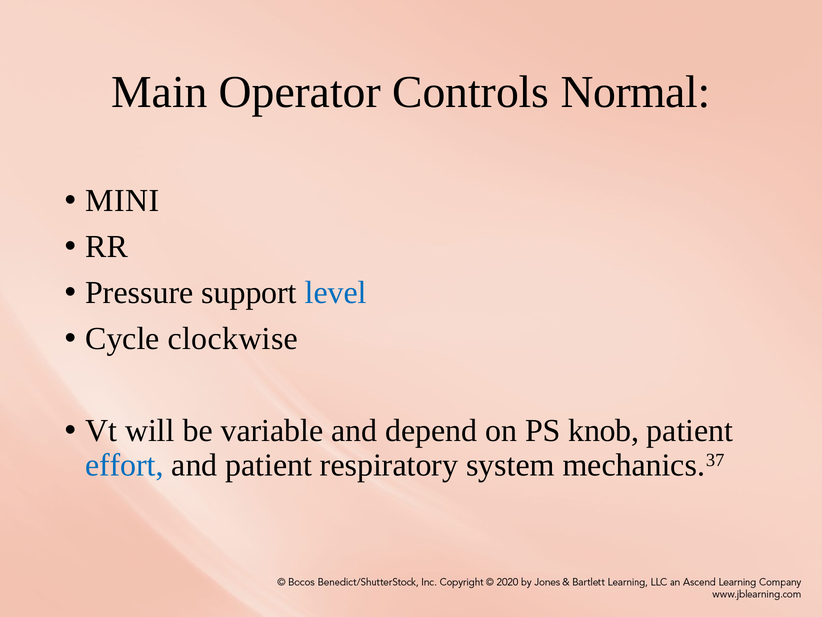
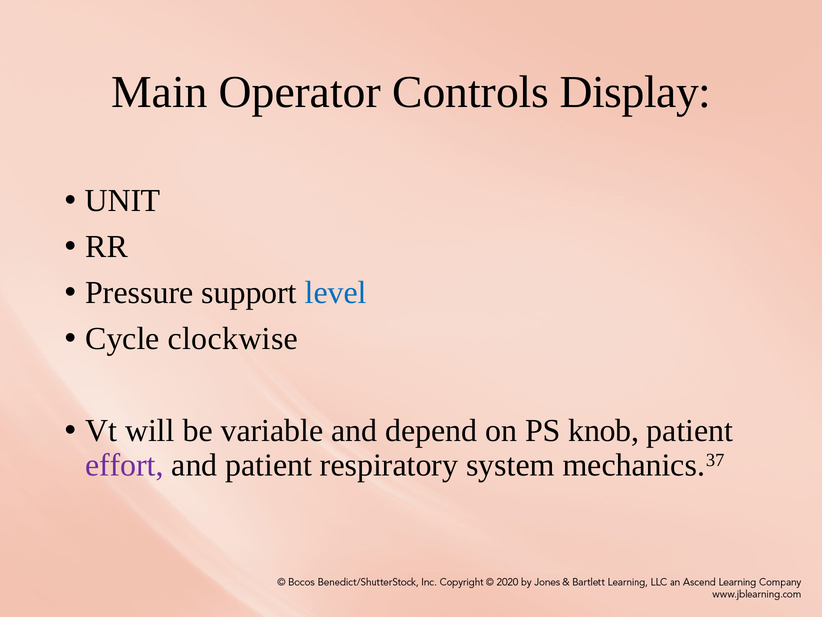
Normal: Normal -> Display (635, 92)
MINI: MINI -> UNIT (123, 201)
effort colour: blue -> purple (124, 465)
